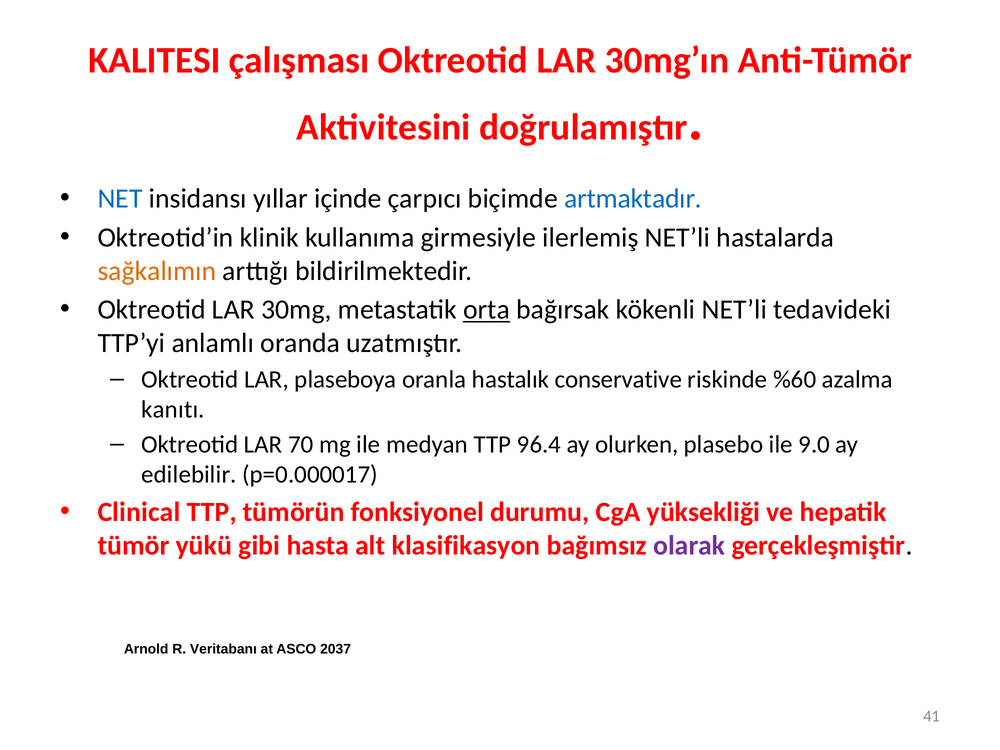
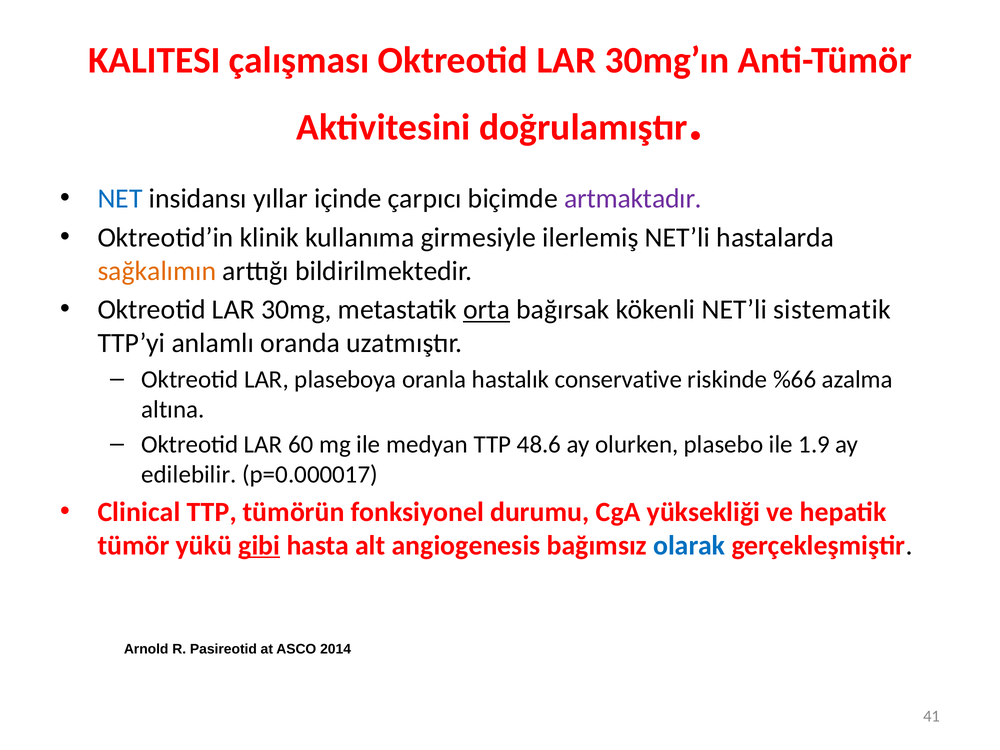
artmaktadır colour: blue -> purple (633, 199)
tedavideki: tedavideki -> sistematik (832, 310)
%60: %60 -> %66 (795, 380)
kanıtı: kanıtı -> altına (173, 410)
70: 70 -> 60 (301, 445)
96.4: 96.4 -> 48.6 (539, 445)
9.0: 9.0 -> 1.9 (814, 445)
gibi underline: none -> present (259, 545)
klasifikasyon: klasifikasyon -> angiogenesis (466, 545)
olarak colour: purple -> blue (689, 545)
Veritabanı: Veritabanı -> Pasireotid (223, 649)
2037: 2037 -> 2014 (336, 649)
